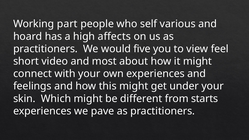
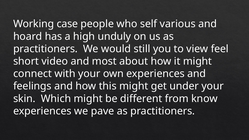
part: part -> case (67, 24)
affects: affects -> unduly (114, 36)
five: five -> still (142, 49)
starts: starts -> know (204, 99)
